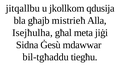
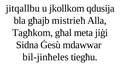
Isejħulha: Isejħulha -> Tagħkom (33, 32)
bil-tgħaddu: bil-tgħaddu -> bil-jinħeles (46, 57)
